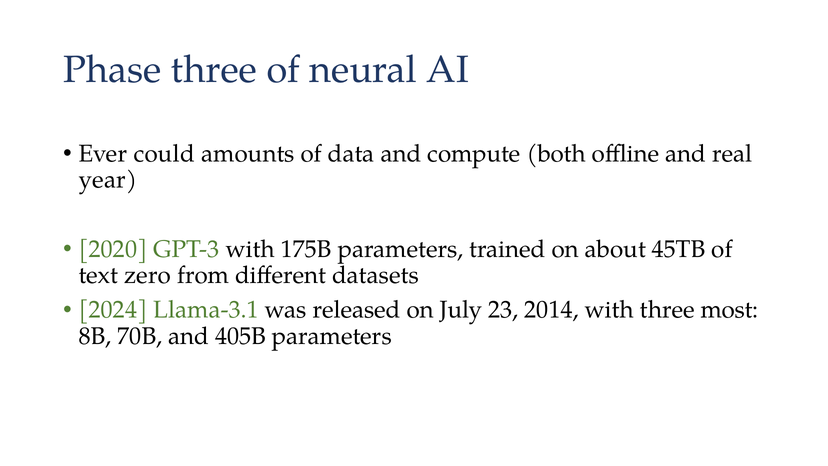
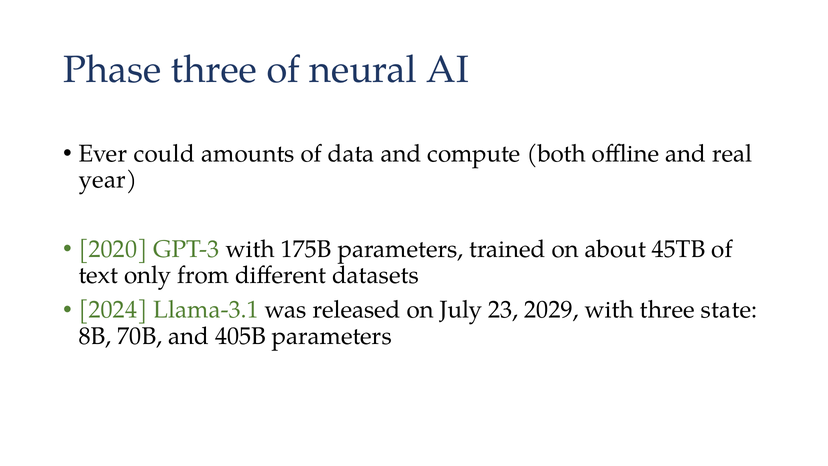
zero: zero -> only (148, 275)
2014: 2014 -> 2029 (552, 310)
most: most -> state (729, 310)
